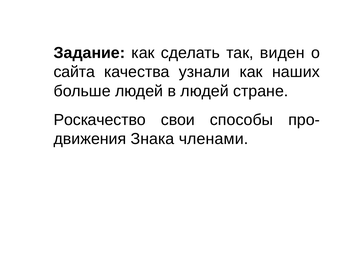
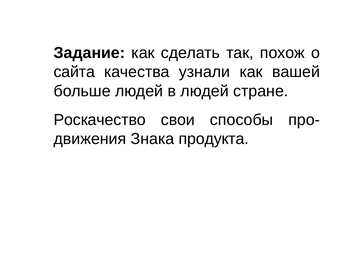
виден: виден -> похож (282, 53)
наших: наших -> вашей (296, 72)
членами: членами -> продукта (214, 139)
